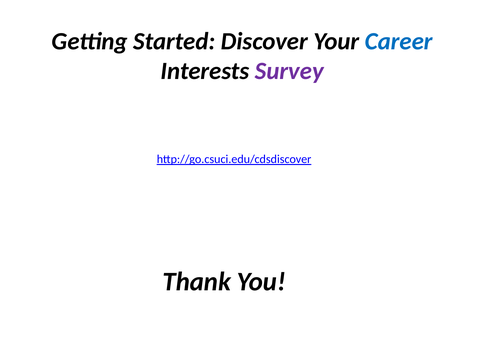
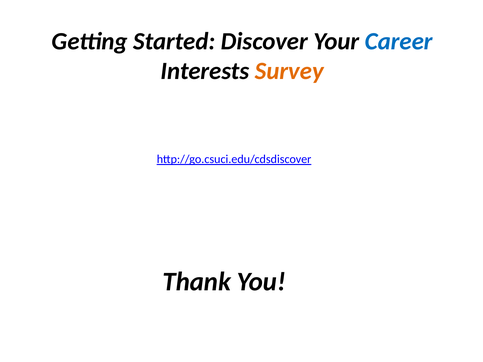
Survey colour: purple -> orange (289, 71)
